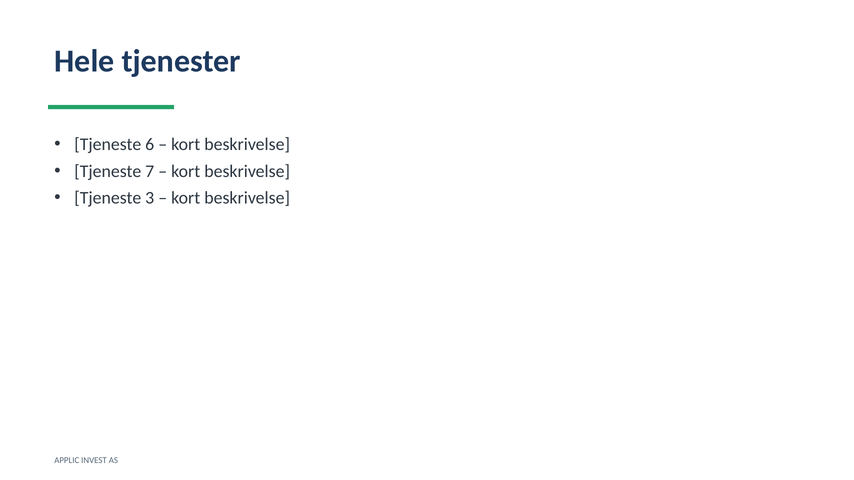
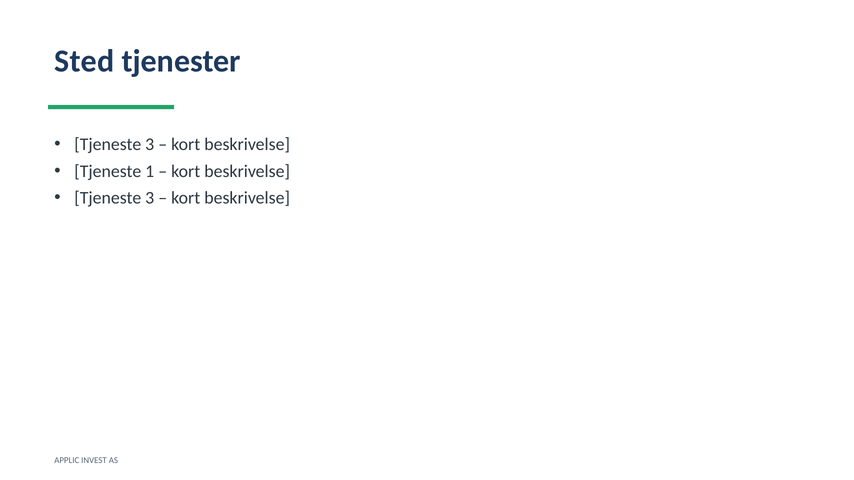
Hele: Hele -> Sted (84, 61)
6: 6 -> 3 (150, 145)
7: 7 -> 1 (150, 171)
